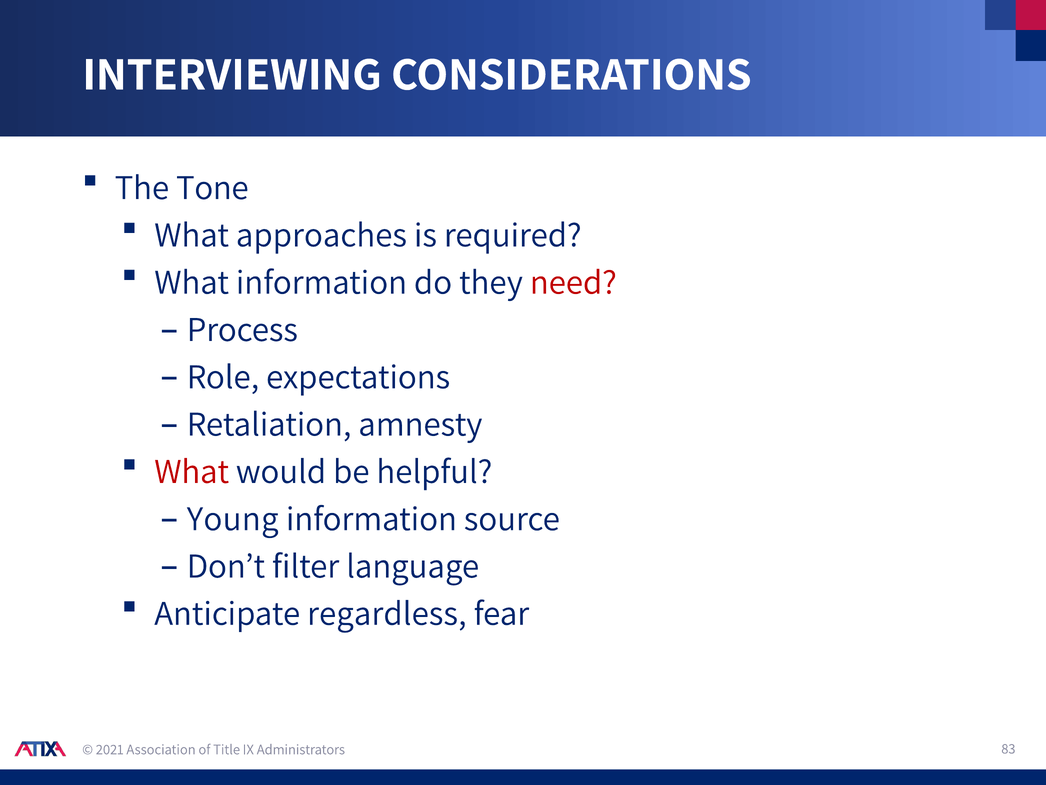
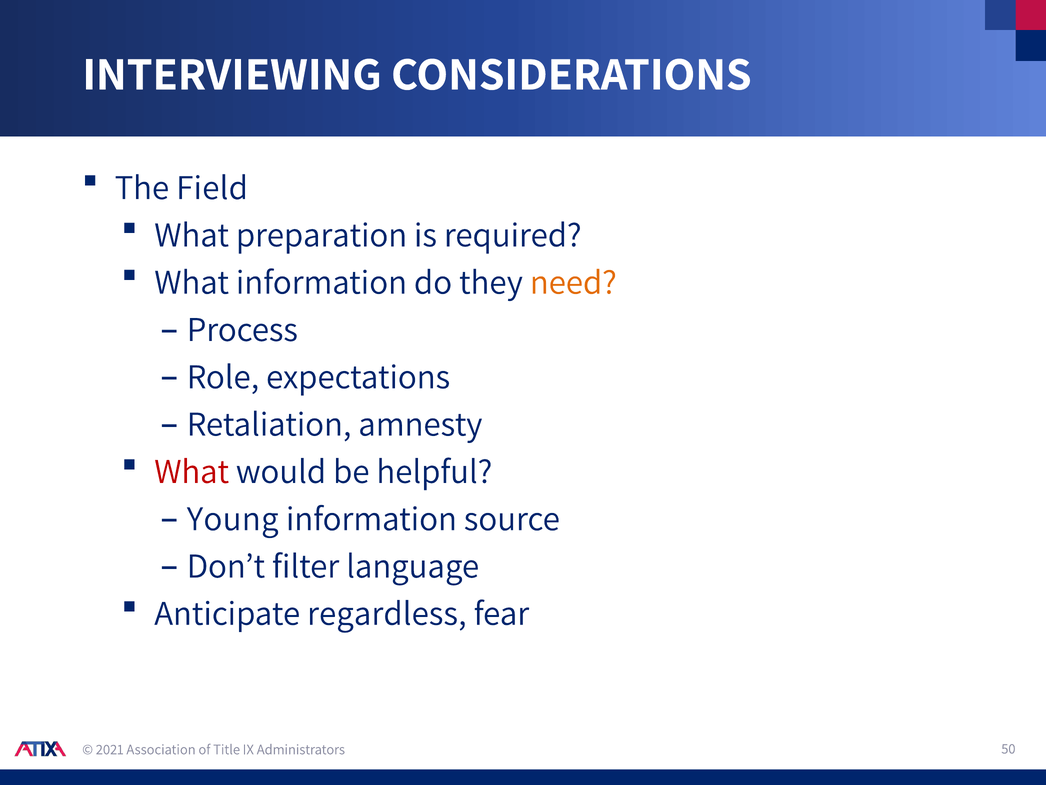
Tone: Tone -> Field (212, 187)
approaches: approaches -> preparation (322, 235)
need colour: red -> orange (573, 282)
83: 83 -> 50 (1008, 748)
